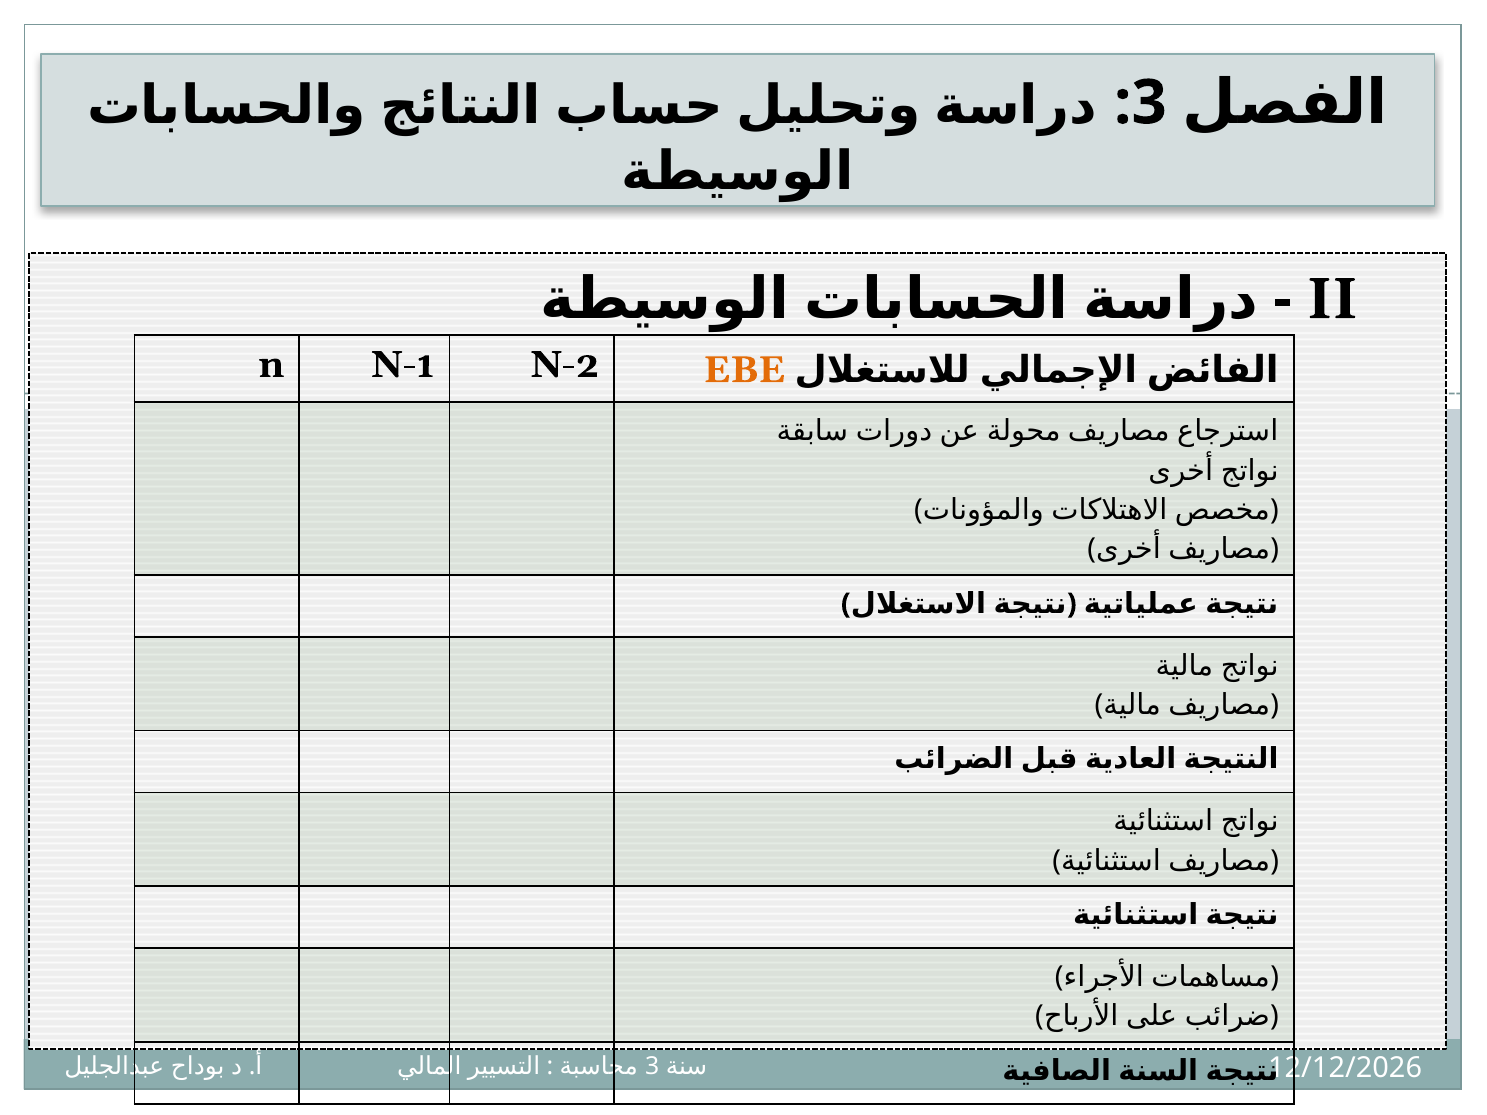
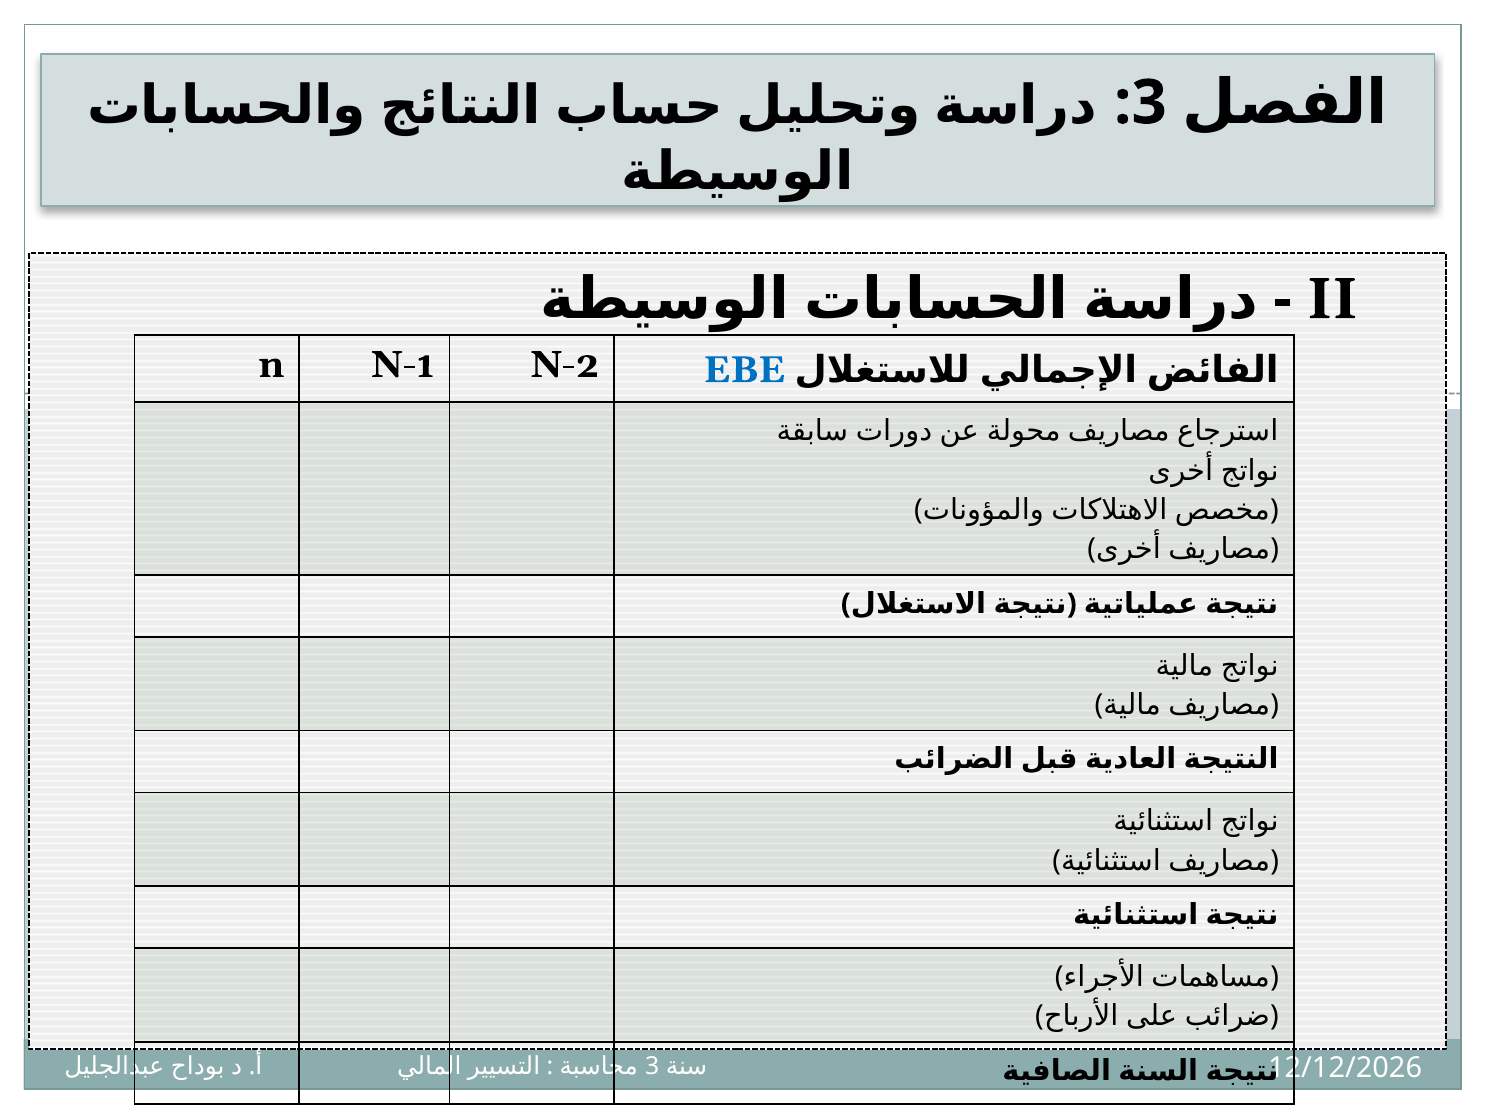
EBE colour: orange -> blue (744, 370)
